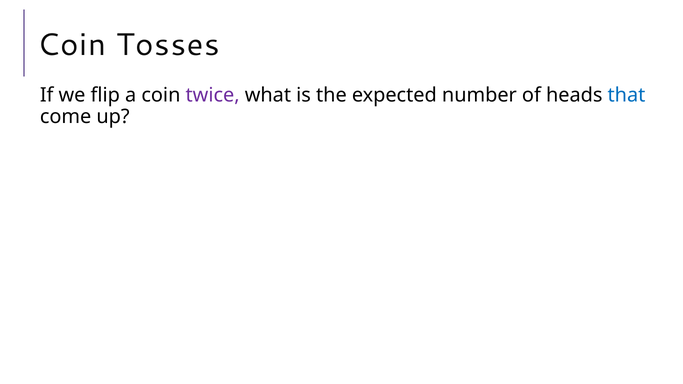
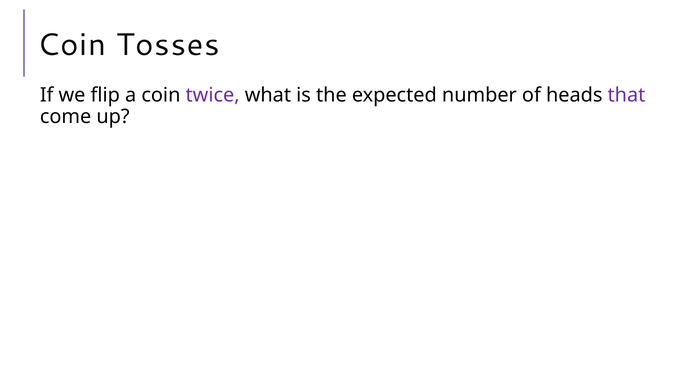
that colour: blue -> purple (626, 95)
